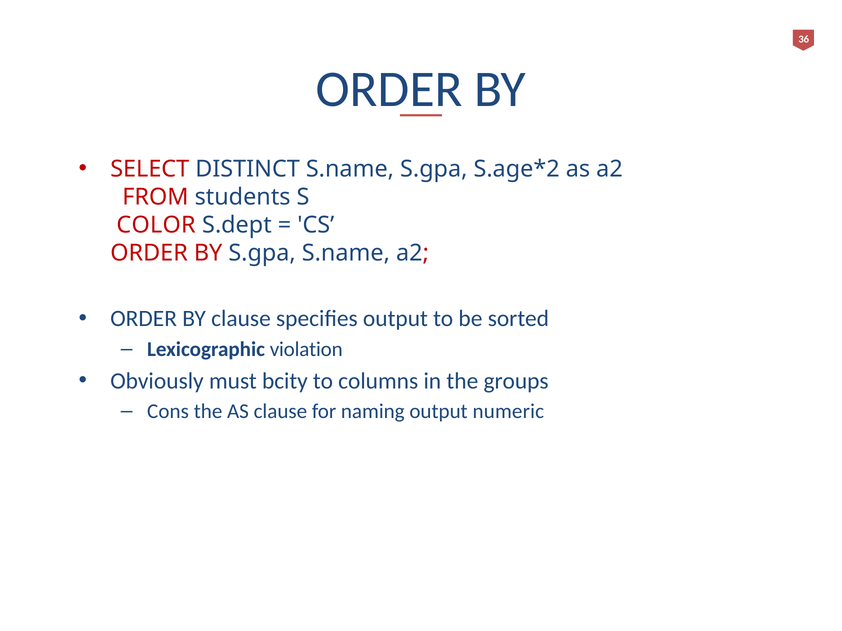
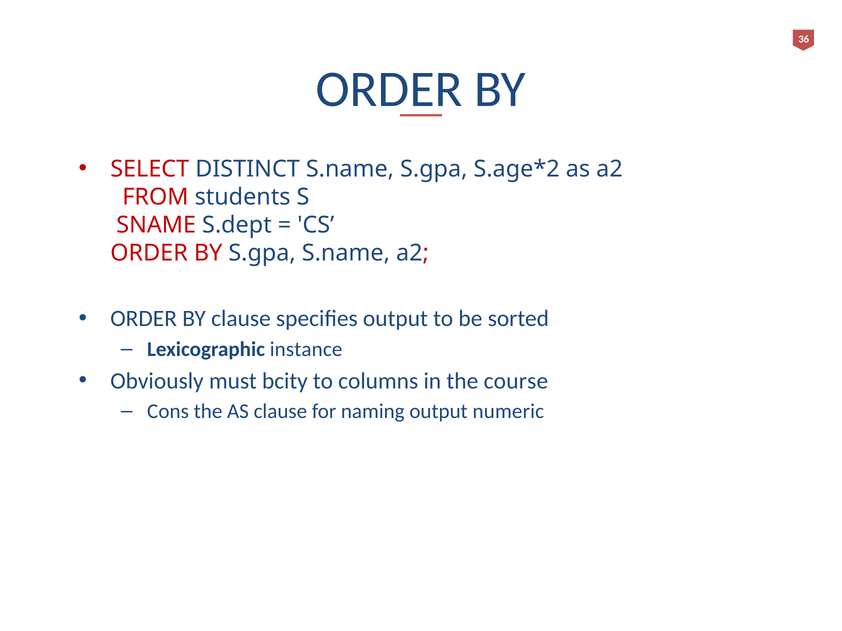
COLOR: COLOR -> SNAME (156, 225)
violation: violation -> instance (306, 350)
groups: groups -> course (516, 381)
